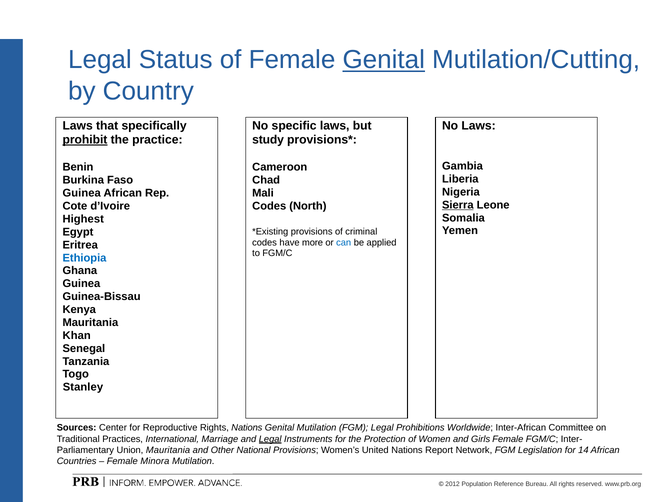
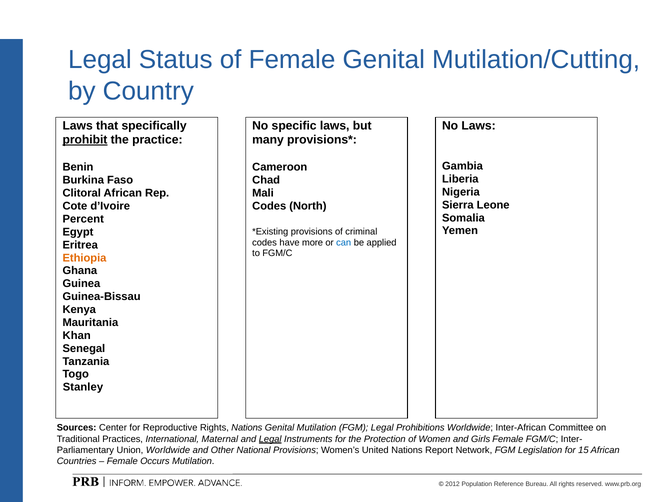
Genital underline: present -> none (384, 60)
study: study -> many (268, 140)
Guinea: Guinea -> Clitoral (82, 193)
Sierra underline: present -> none (458, 205)
Highest: Highest -> Percent (83, 219)
Ethiopia colour: blue -> orange (84, 258)
Marriage: Marriage -> Maternal (220, 439)
Union Mauritania: Mauritania -> Worldwide (168, 451)
14: 14 -> 15 (583, 451)
Minora: Minora -> Occurs (155, 462)
